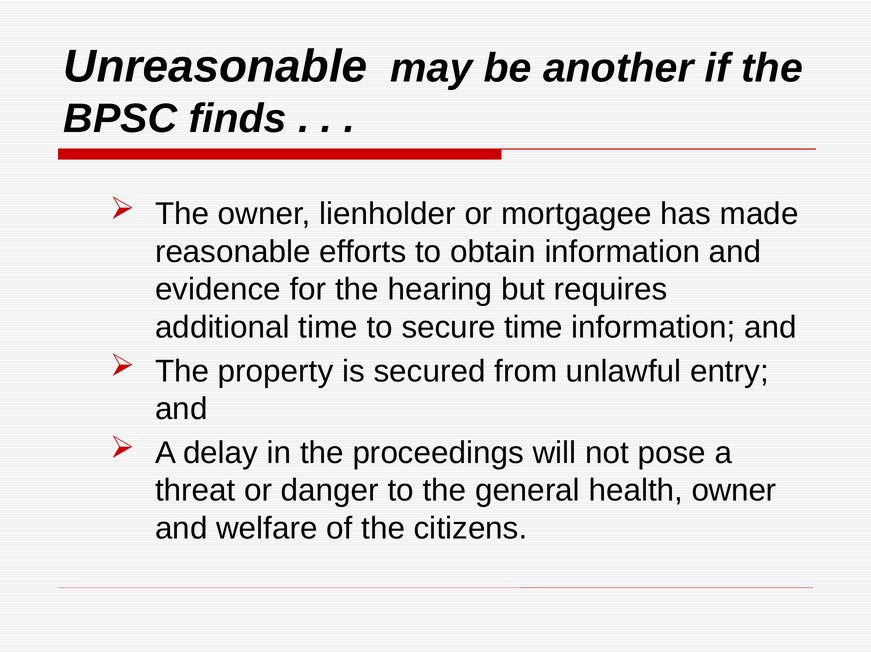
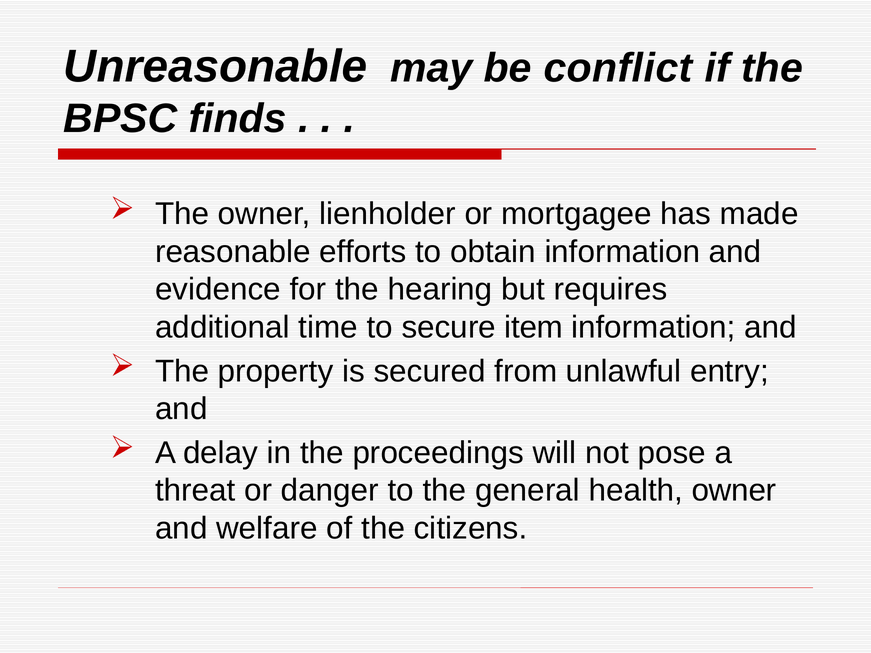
another: another -> conflict (618, 68)
secure time: time -> item (534, 327)
